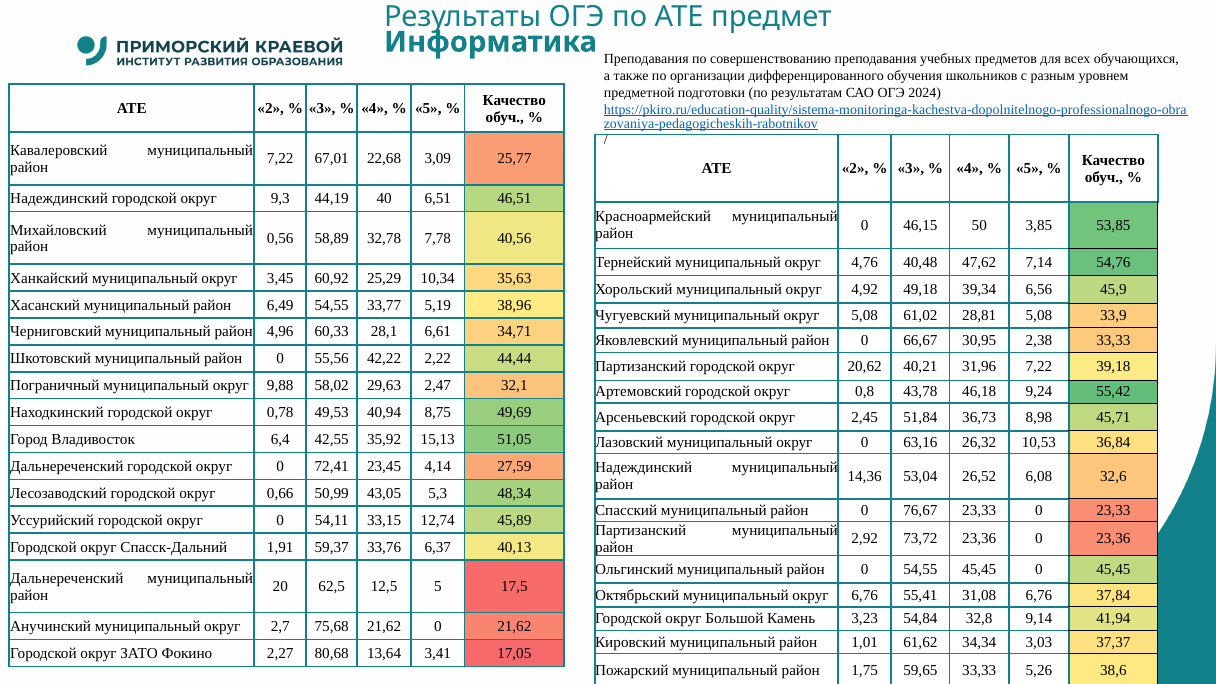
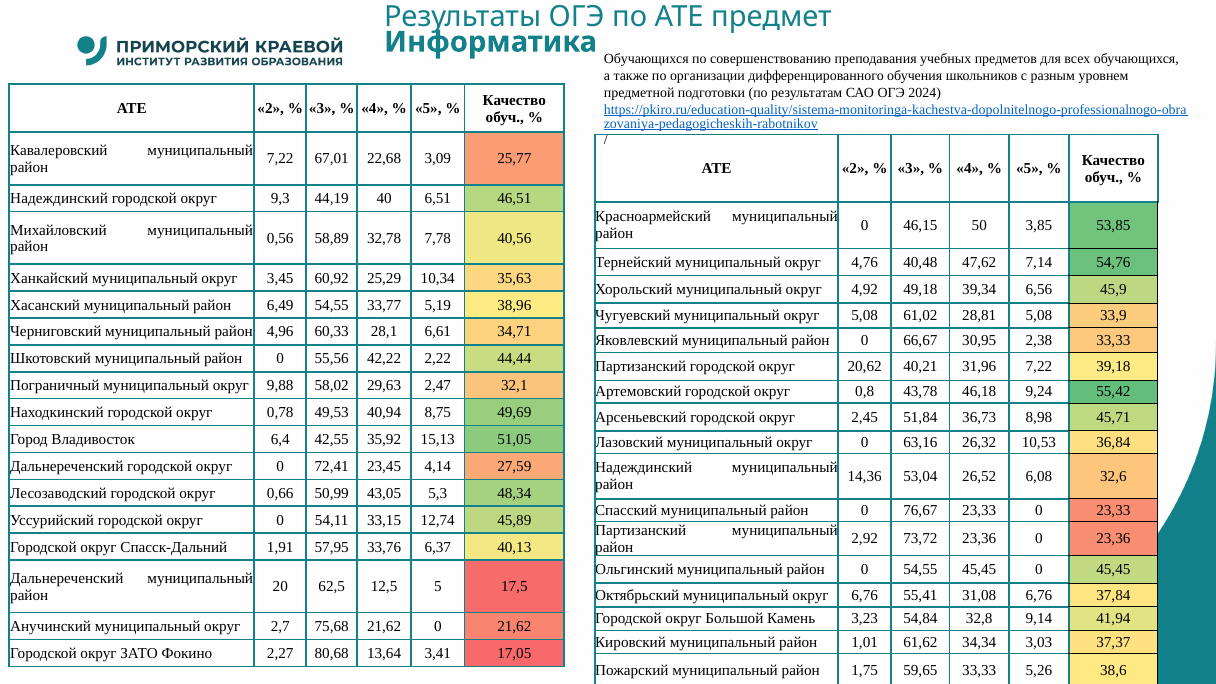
Преподавания: Преподавания -> Обучающихся (646, 59)
59,37: 59,37 -> 57,95 (332, 547)
